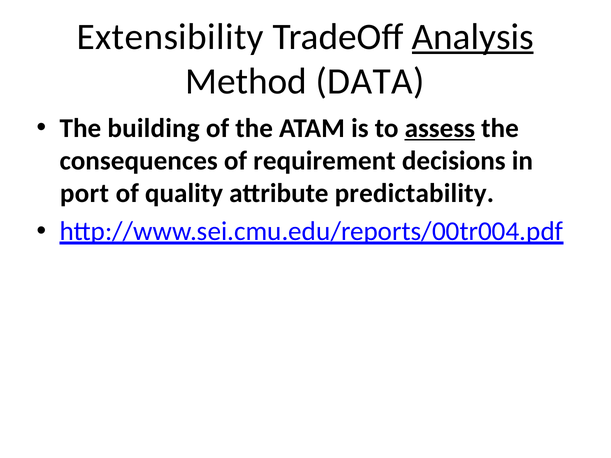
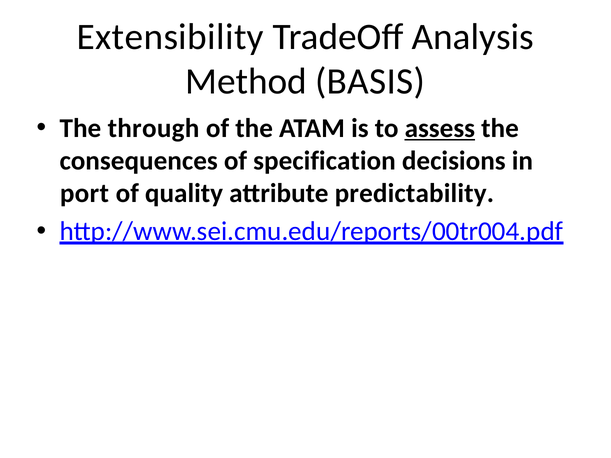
Analysis underline: present -> none (473, 37)
DATA: DATA -> BASIS (370, 82)
building: building -> through (154, 128)
requirement: requirement -> specification (324, 161)
